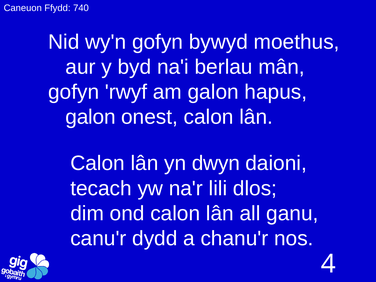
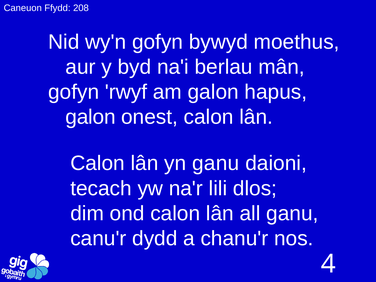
740: 740 -> 208 (81, 8)
yn dwyn: dwyn -> ganu (216, 163)
